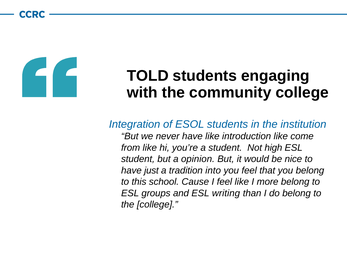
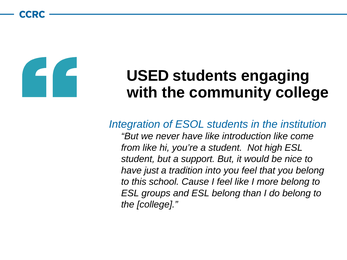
TOLD: TOLD -> USED (148, 76)
opinion: opinion -> support (198, 159)
ESL writing: writing -> belong (226, 193)
